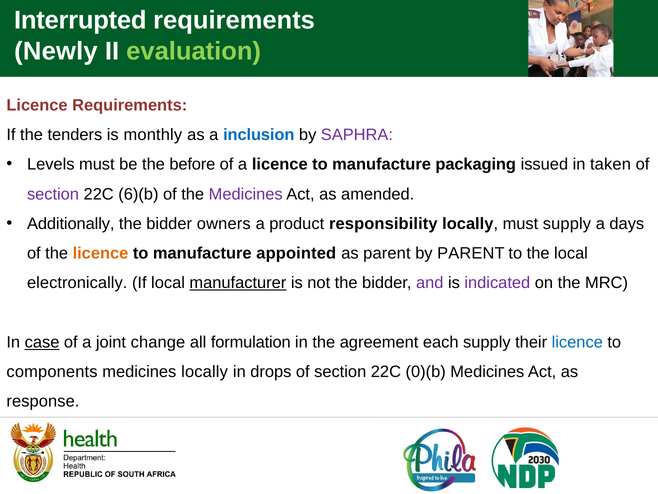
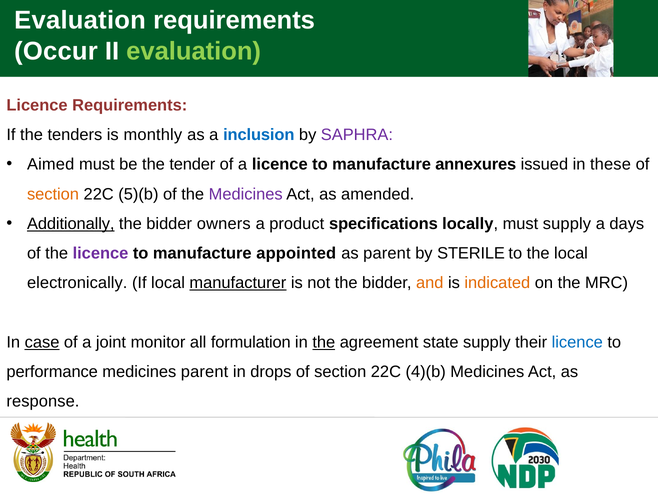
Interrupted: Interrupted -> Evaluation (80, 20)
Newly: Newly -> Occur (56, 51)
Levels: Levels -> Aimed (51, 164)
before: before -> tender (192, 164)
packaging: packaging -> annexures (476, 164)
taken: taken -> these (610, 164)
section colour: purple -> orange (53, 194)
6)(b: 6)(b -> 5)(b (138, 194)
Additionally underline: none -> present (71, 223)
responsibility: responsibility -> specifications (383, 223)
licence colour: orange -> purple (100, 253)
by PARENT: PARENT -> STERILE (471, 253)
and colour: purple -> orange (430, 283)
indicated colour: purple -> orange (497, 283)
change: change -> monitor (158, 342)
the underline: none -> present (324, 342)
each: each -> state (441, 342)
components: components -> performance (52, 372)
medicines locally: locally -> parent (205, 372)
0)(b: 0)(b -> 4)(b (426, 372)
